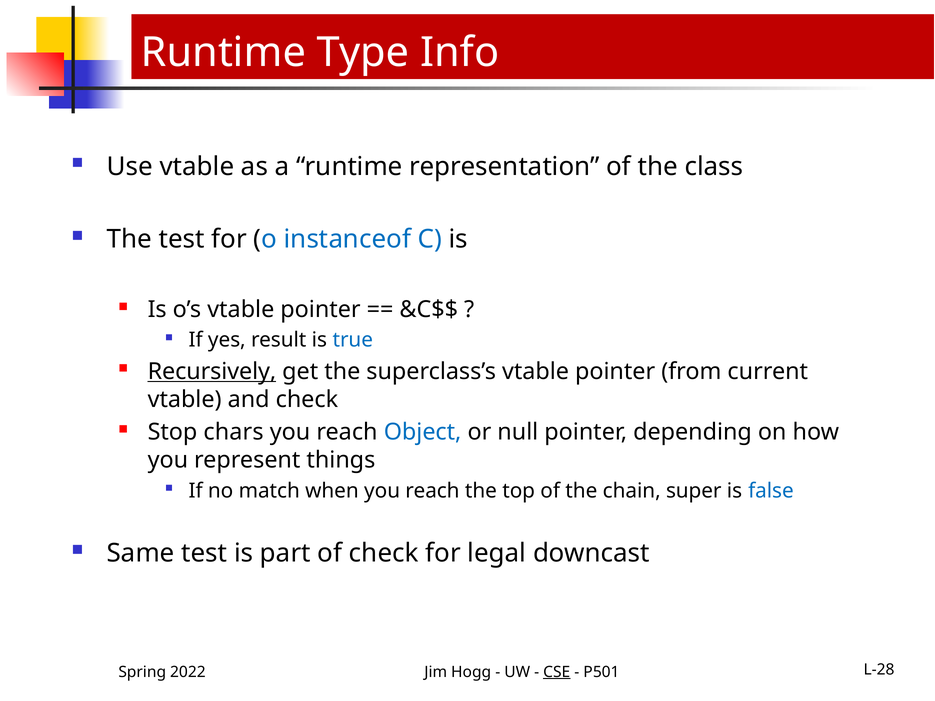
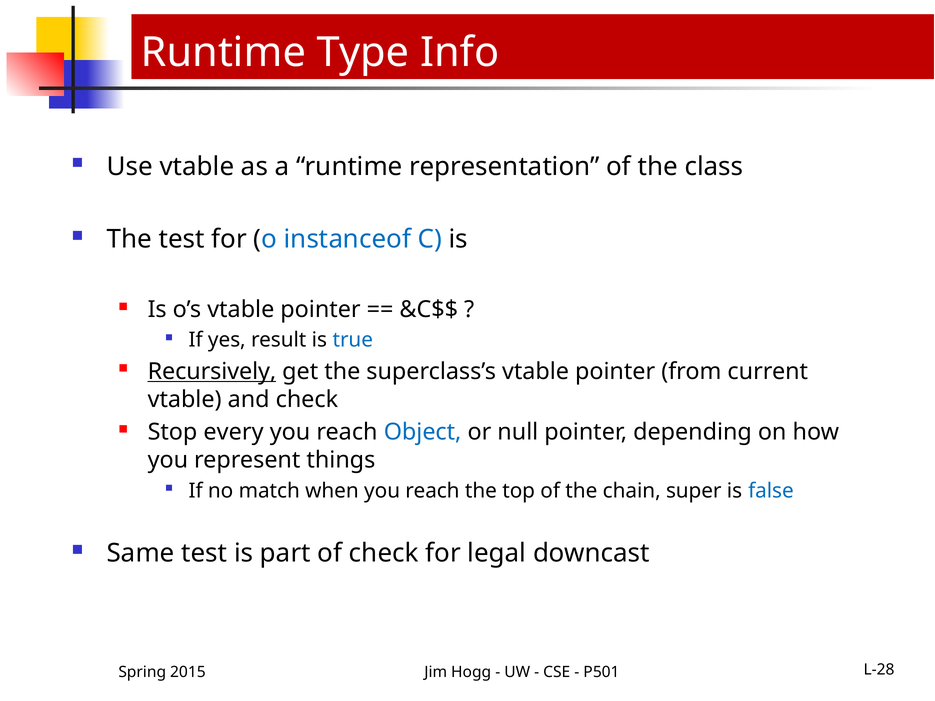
chars: chars -> every (234, 432)
2022: 2022 -> 2015 (188, 672)
CSE underline: present -> none (557, 672)
